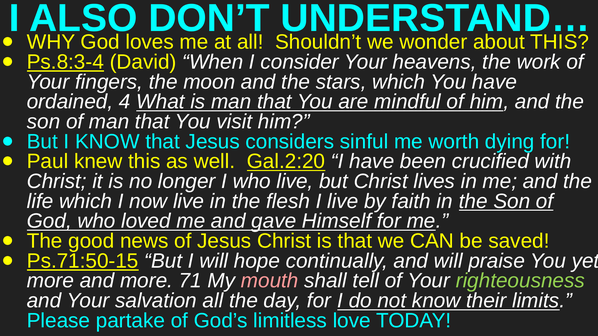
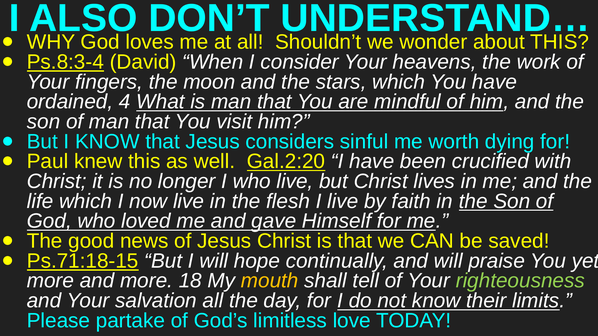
Ps.71:50-15: Ps.71:50-15 -> Ps.71:18-15 (83, 261)
71: 71 -> 18 (190, 281)
mouth colour: pink -> yellow (270, 281)
